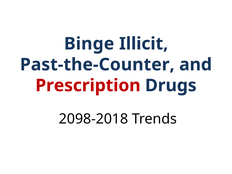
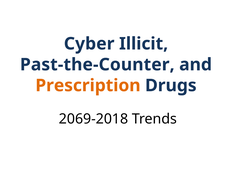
Binge: Binge -> Cyber (89, 44)
Prescription colour: red -> orange (88, 85)
2098-2018: 2098-2018 -> 2069-2018 (94, 119)
